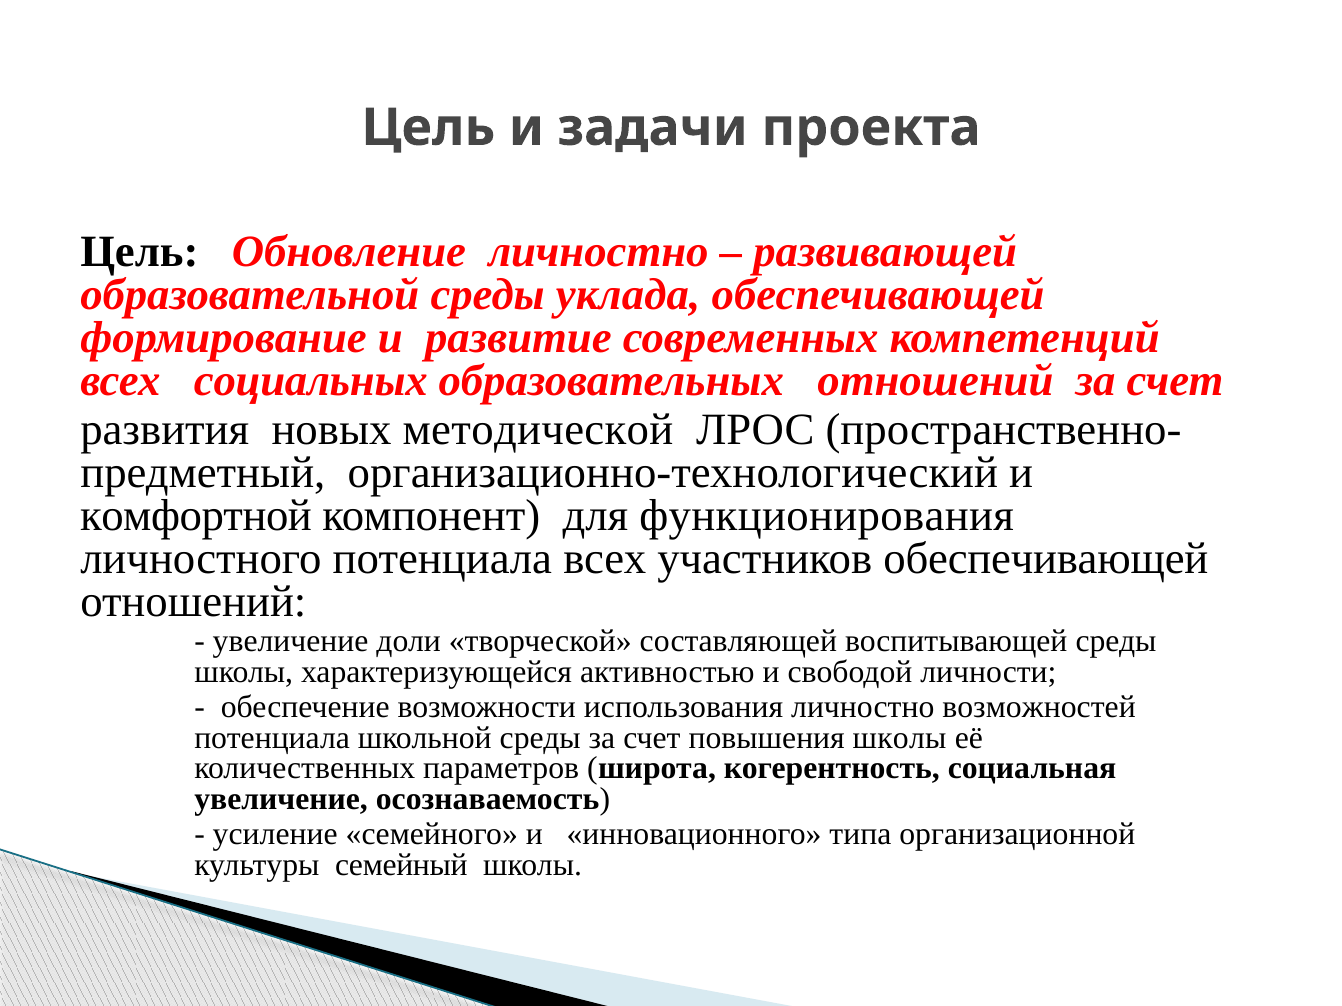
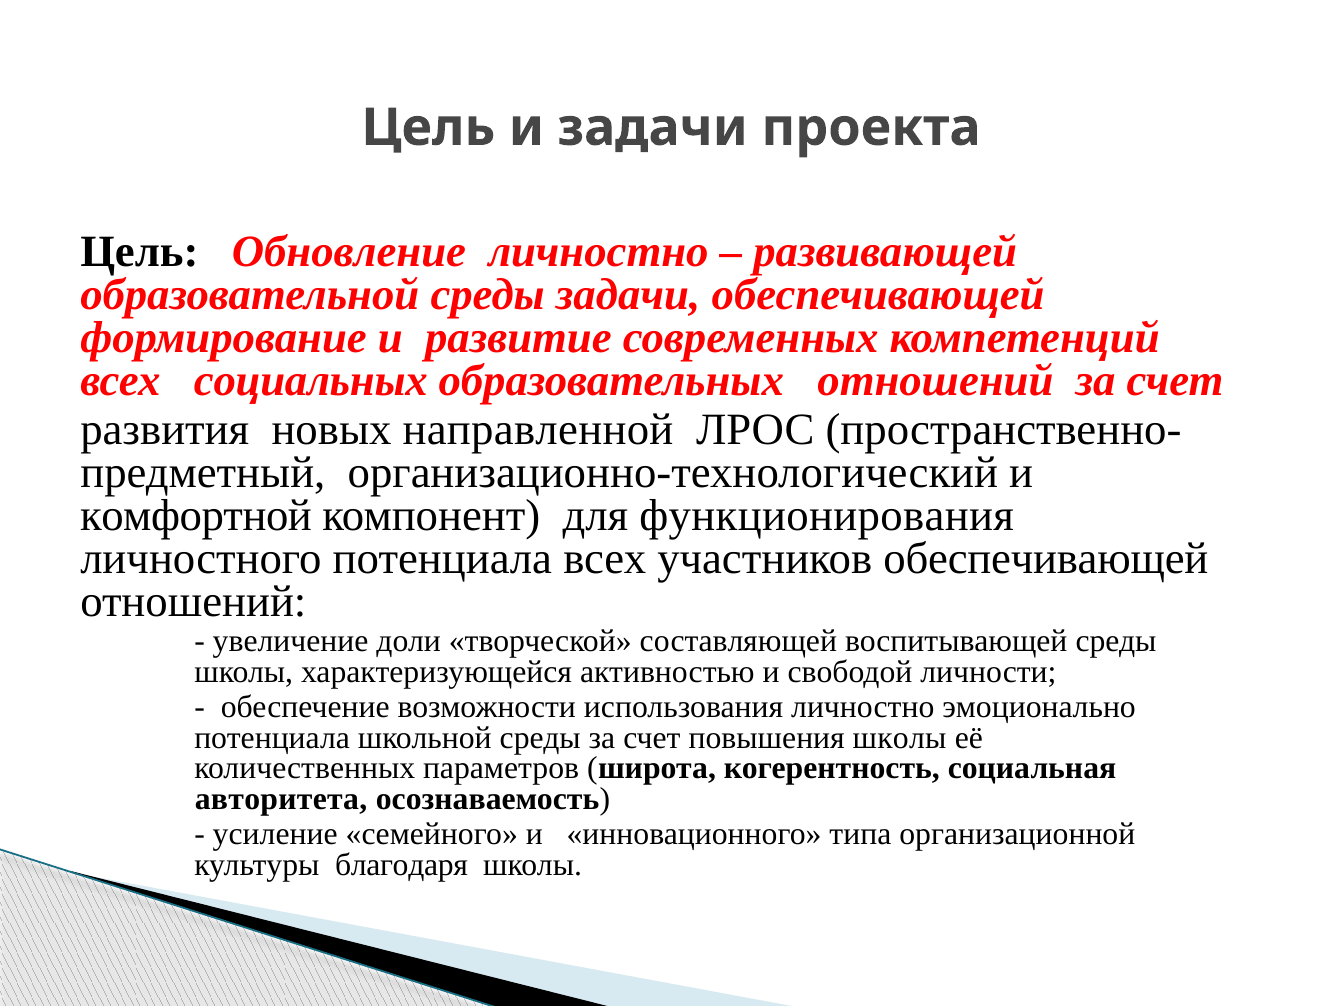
среды уклада: уклада -> задачи (628, 295)
методической: методической -> направленной (538, 430)
возможностей: возможностей -> эмоционально (1039, 708)
увеличение: увеличение -> авторитета (281, 799)
семейный: семейный -> благодаря (401, 865)
